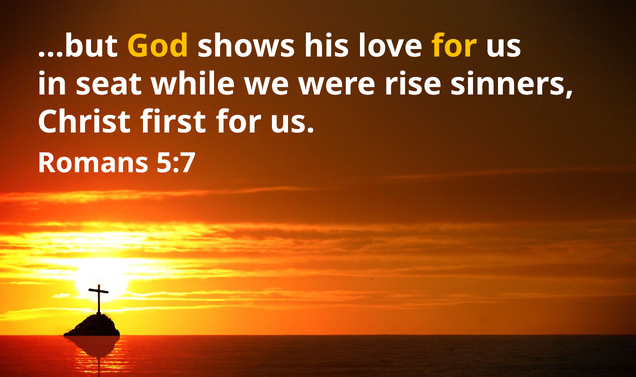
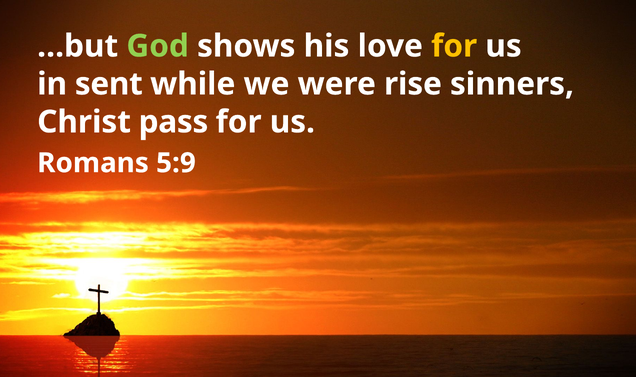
God colour: yellow -> light green (158, 46)
seat: seat -> sent (109, 84)
first: first -> pass (173, 122)
5:7: 5:7 -> 5:9 (176, 163)
